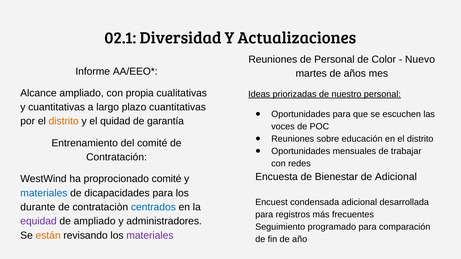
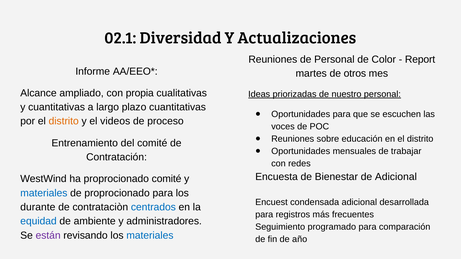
Nuevo: Nuevo -> Report (420, 59)
años: años -> otros (355, 74)
quidad: quidad -> videos (115, 121)
garantía: garantía -> proceso (165, 121)
de dicapacidades: dicapacidades -> proprocionado (117, 193)
equidad colour: purple -> blue (38, 222)
de ampliado: ampliado -> ambiente (95, 222)
están colour: orange -> purple (48, 236)
materiales colour: purple -> blue (150, 236)
